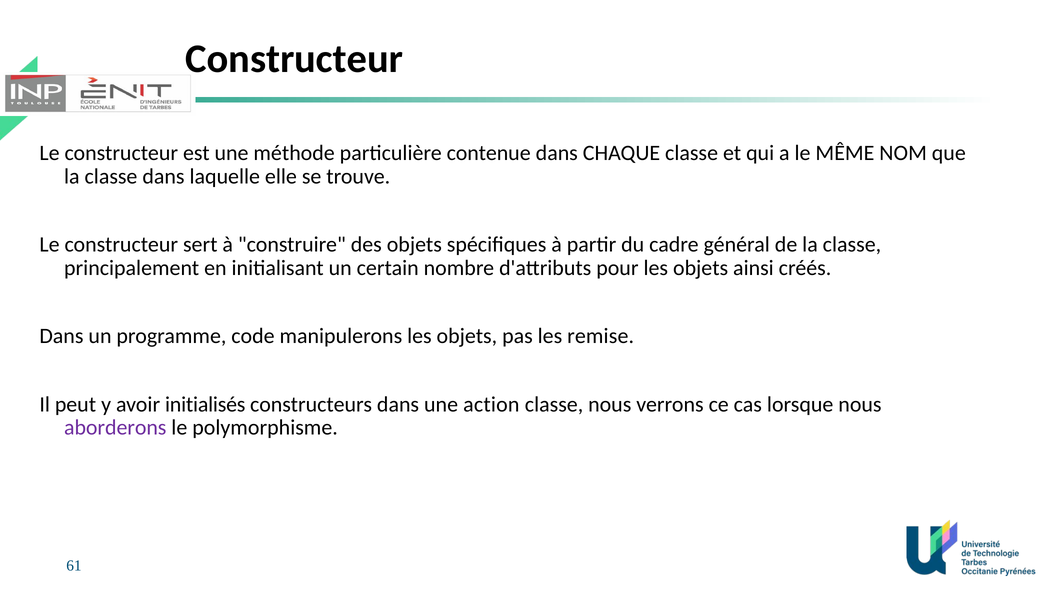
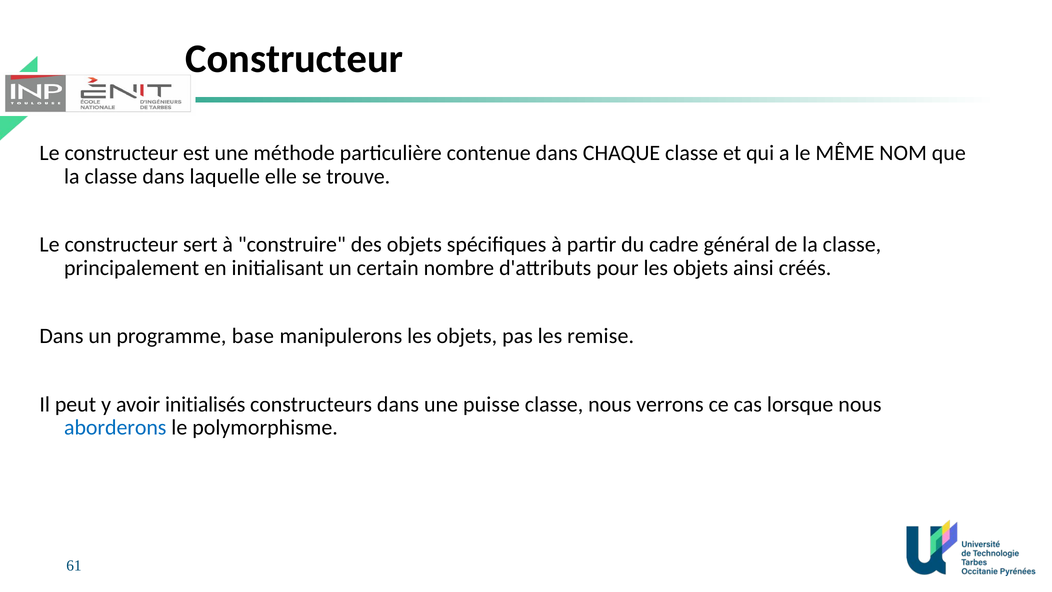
code: code -> base (253, 336)
action: action -> puisse (491, 404)
aborderons colour: purple -> blue (115, 427)
